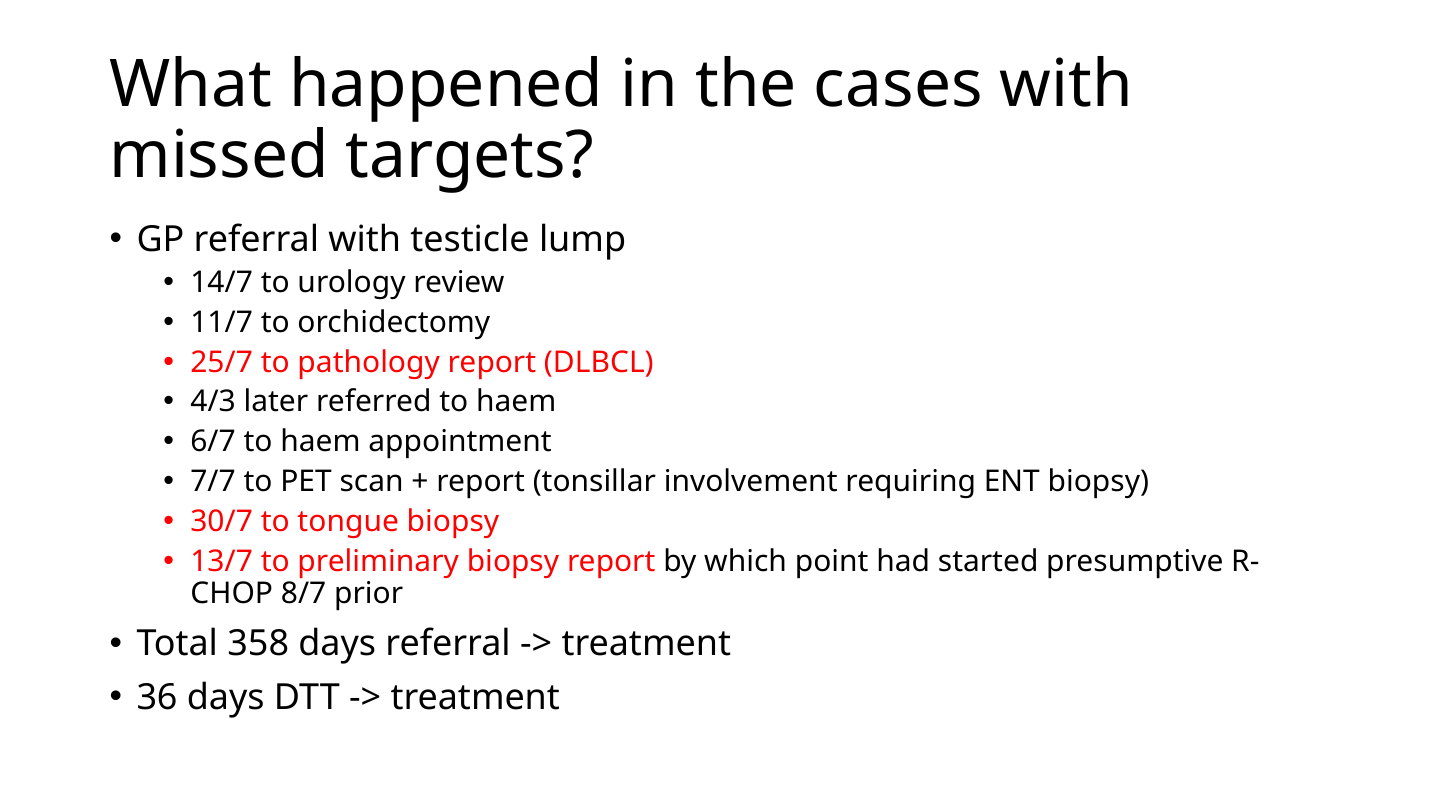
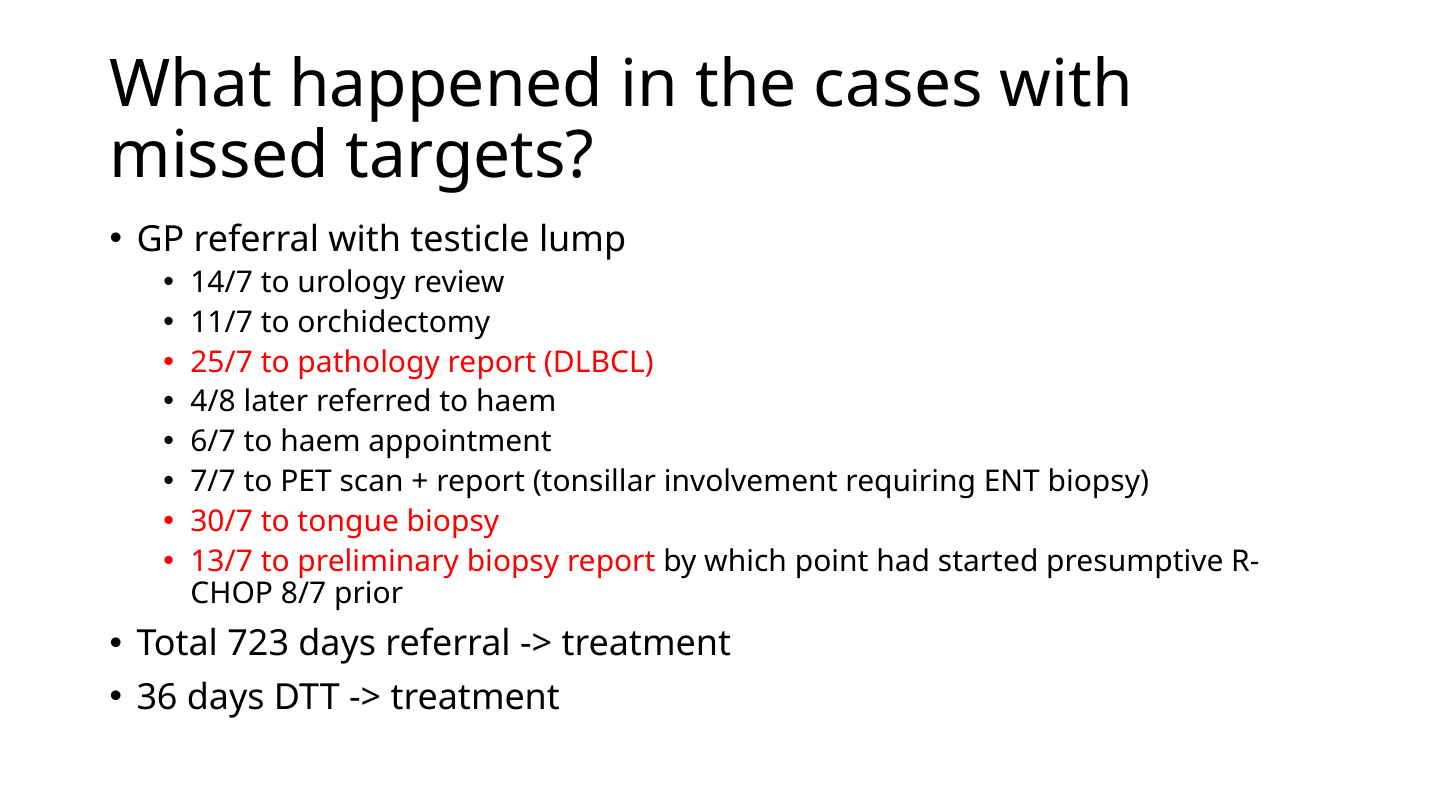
4/3: 4/3 -> 4/8 (213, 402)
358: 358 -> 723 (258, 644)
